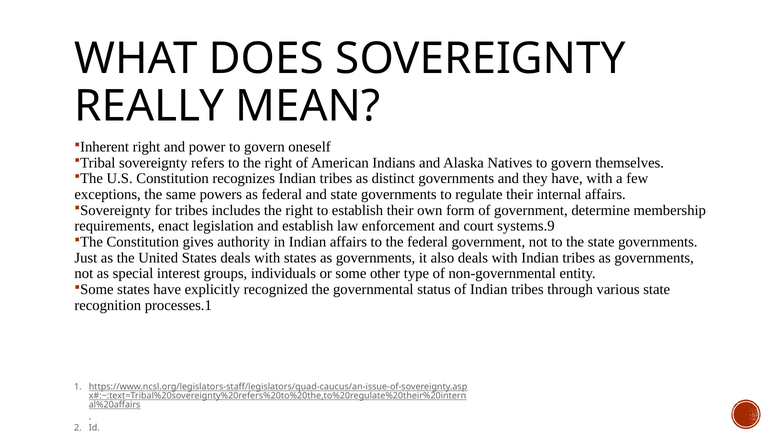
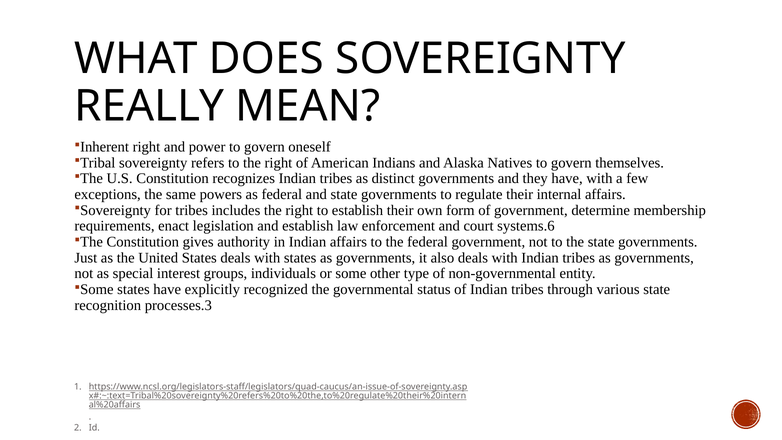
systems.9: systems.9 -> systems.6 (526, 226)
processes.1: processes.1 -> processes.3 (178, 305)
